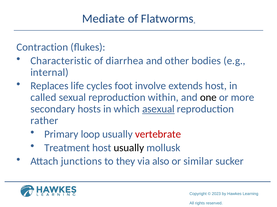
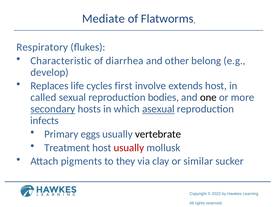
Contraction: Contraction -> Respiratory (42, 47)
bodies: bodies -> belong (206, 61)
internal: internal -> develop (50, 73)
foot: foot -> first (124, 86)
within: within -> bodies (163, 98)
secondary underline: none -> present (53, 109)
rather: rather -> infects (45, 121)
loop: loop -> eggs (90, 135)
vertebrate colour: red -> black (158, 135)
usually colour: black -> red (129, 148)
junctions: junctions -> pigments (81, 162)
also: also -> clay (161, 162)
